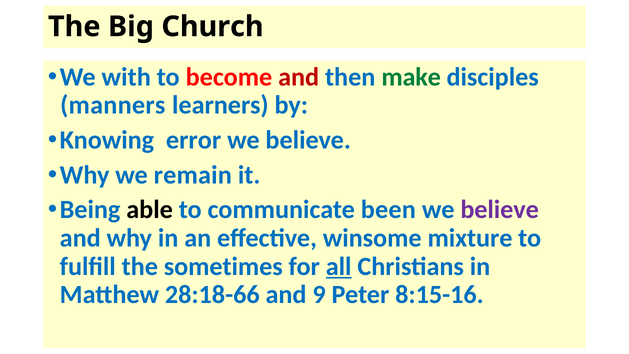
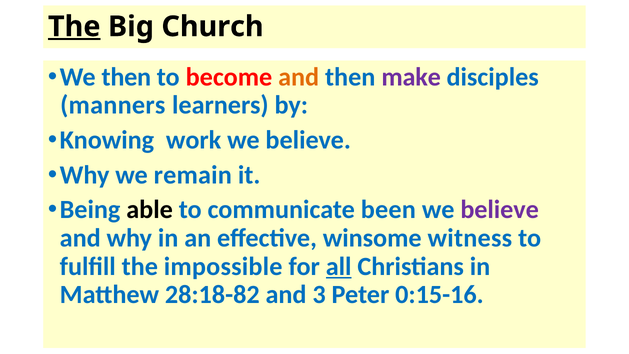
The underline: none -> present (74, 27)
We with: with -> then (126, 77)
and colour: red -> orange (299, 77)
make colour: green -> purple (411, 77)
error: error -> work (194, 140)
mixture: mixture -> witness (470, 238)
sometimes: sometimes -> impossible (223, 266)
28:18-66: 28:18-66 -> 28:18-82 (212, 295)
9: 9 -> 3 (319, 295)
8:15-16: 8:15-16 -> 0:15-16 (439, 295)
